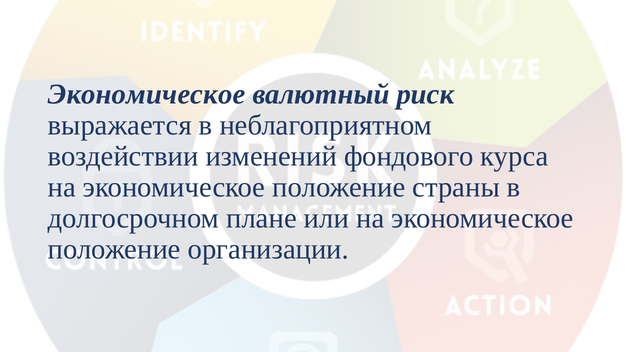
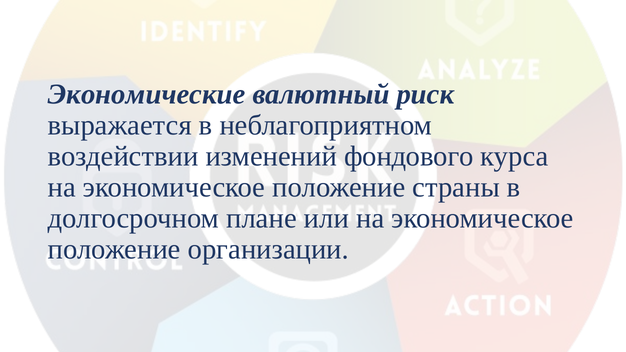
Экономическое: Экономическое -> Экономические (147, 94)
